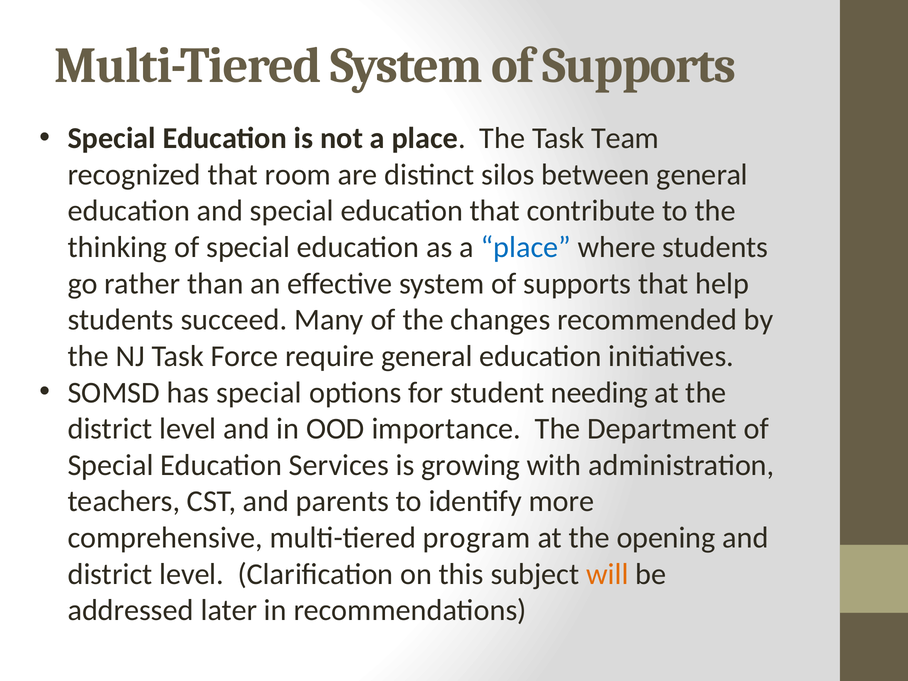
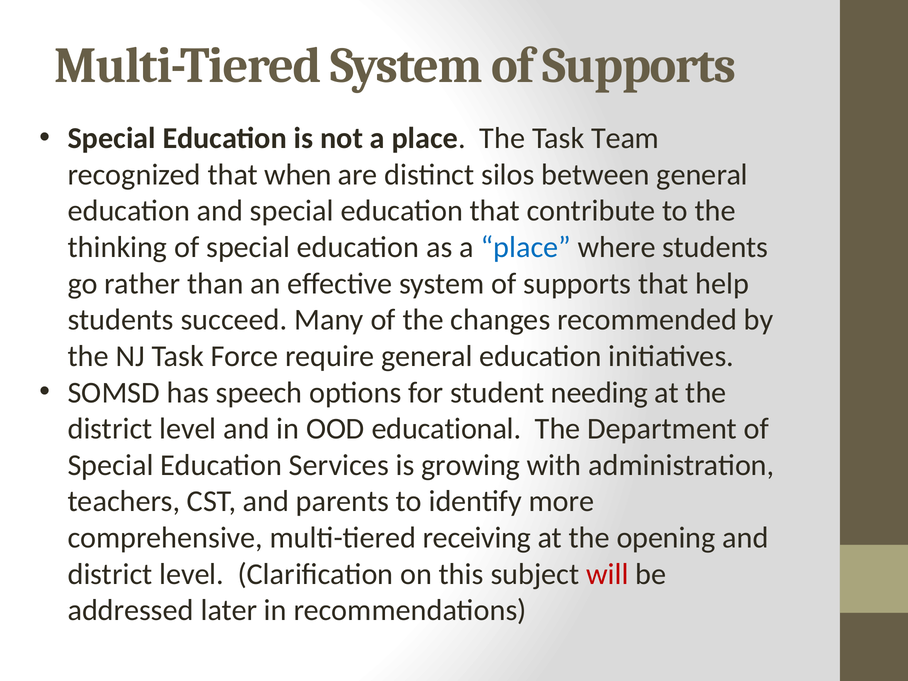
room: room -> when (298, 175)
has special: special -> speech (259, 393)
importance: importance -> educational (446, 429)
program: program -> receiving (477, 538)
will colour: orange -> red (607, 574)
